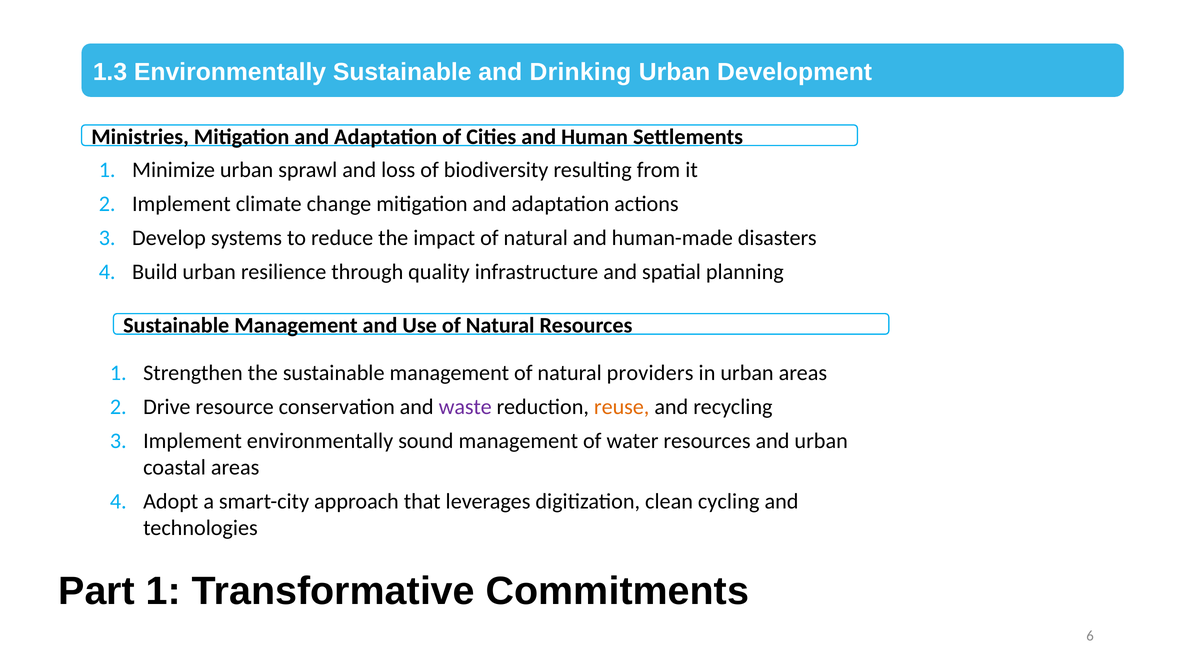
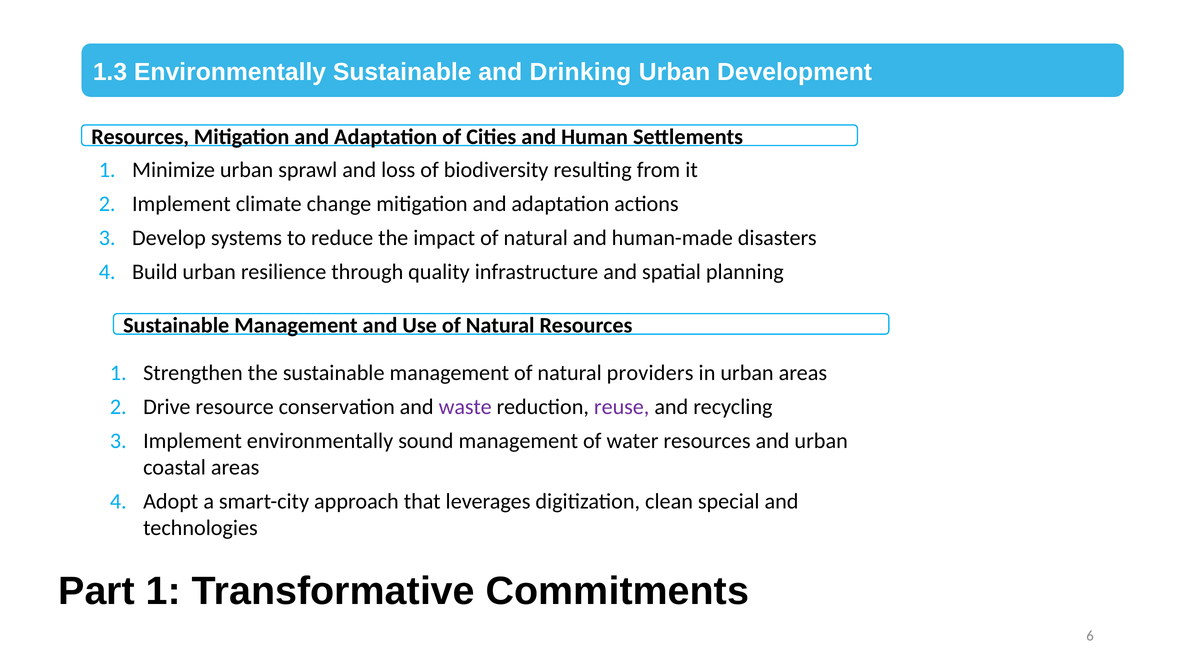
Ministries: Ministries -> Resources (140, 137)
reuse colour: orange -> purple (622, 407)
cycling: cycling -> special (729, 502)
